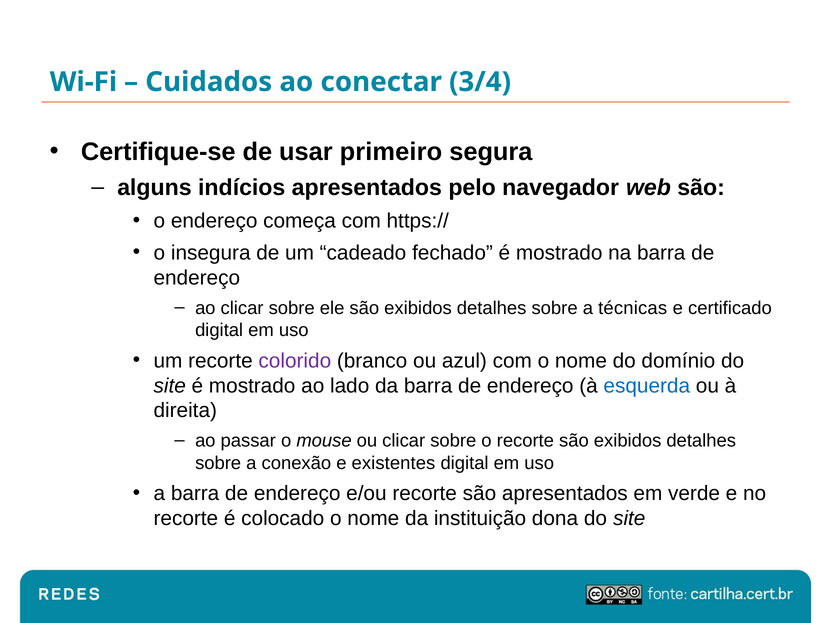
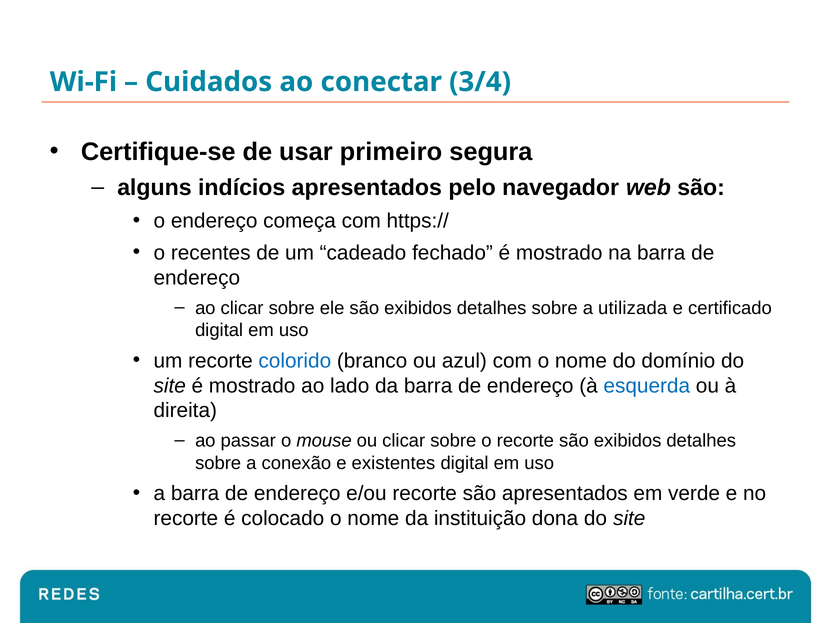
insegura: insegura -> recentes (211, 253)
técnicas: técnicas -> utilizada (633, 308)
colorido colour: purple -> blue (295, 361)
